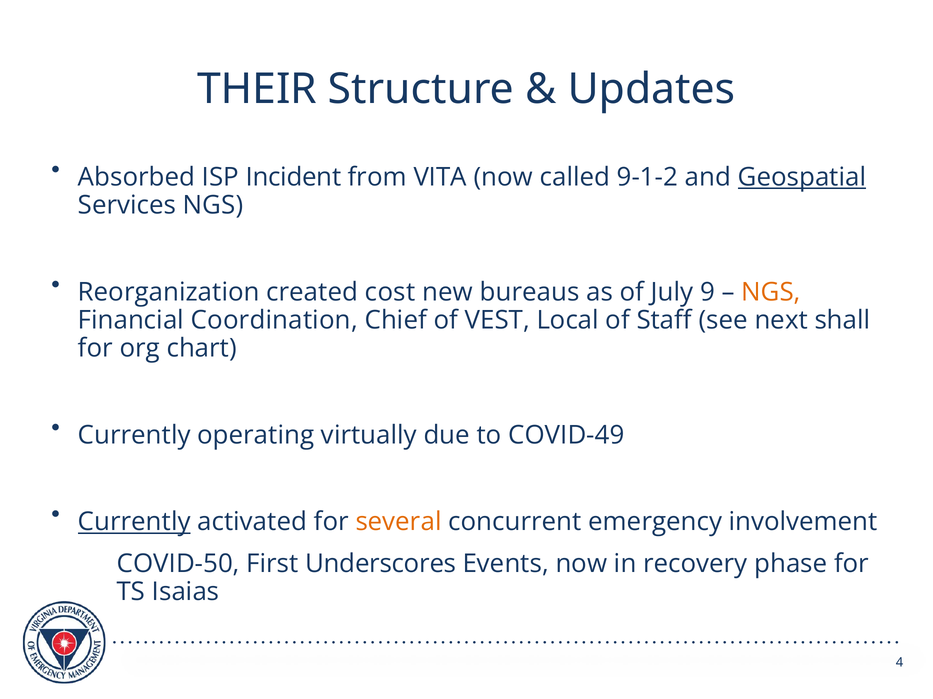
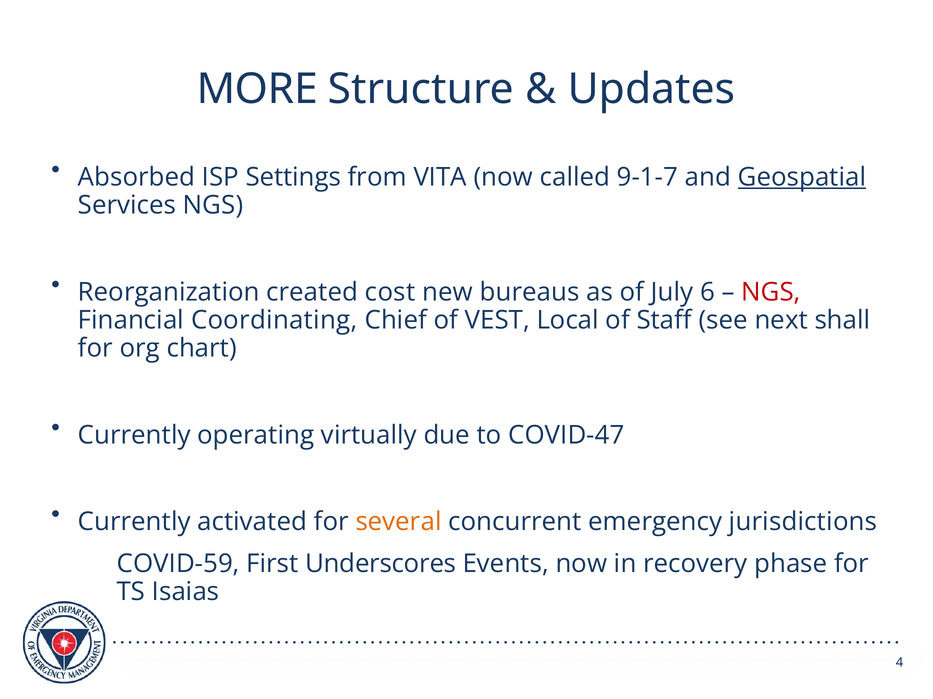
THEIR: THEIR -> MORE (257, 89)
Incident: Incident -> Settings (293, 177)
9-1-2: 9-1-2 -> 9-1-7 (647, 177)
9: 9 -> 6 (708, 292)
NGS colour: orange -> red (771, 292)
Coordination: Coordination -> Coordinating (274, 320)
COVID-49: COVID-49 -> COVID-47 (566, 435)
Currently underline: present -> none (134, 522)
involvement: involvement -> jurisdictions (803, 522)
COVID-50: COVID-50 -> COVID-59 (178, 564)
